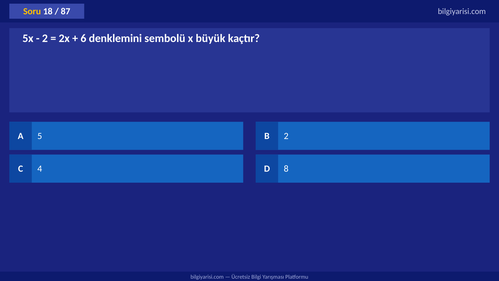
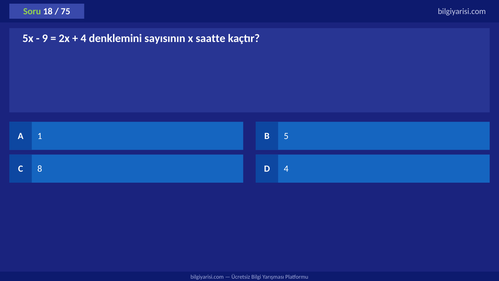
Soru colour: yellow -> light green (32, 11)
87: 87 -> 75 (66, 11)
2: 2 -> 9 (45, 38)
6: 6 -> 4 (83, 38)
sembolü: sembolü -> sayısının (165, 38)
büyük: büyük -> saatte (211, 38)
5: 5 -> 1 (40, 136)
B 2: 2 -> 5 (286, 136)
4: 4 -> 8 (40, 169)
D 8: 8 -> 4 (286, 169)
